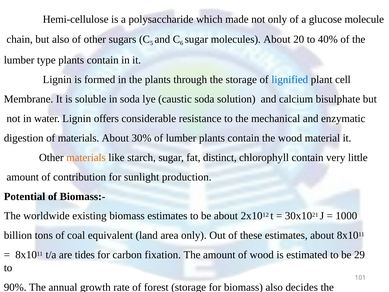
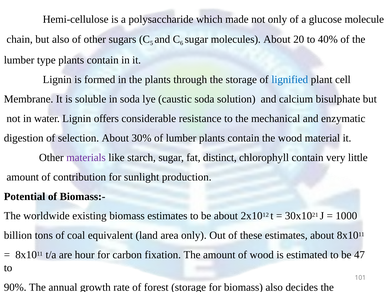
of materials: materials -> selection (78, 138)
materials colour: orange -> purple (86, 157)
tides: tides -> hour (85, 255)
29: 29 -> 47 (359, 255)
